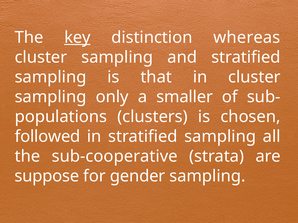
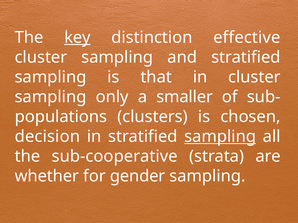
whereas: whereas -> effective (247, 37)
followed: followed -> decision (47, 137)
sampling underline: none -> present (220, 137)
suppose: suppose -> whether (47, 177)
